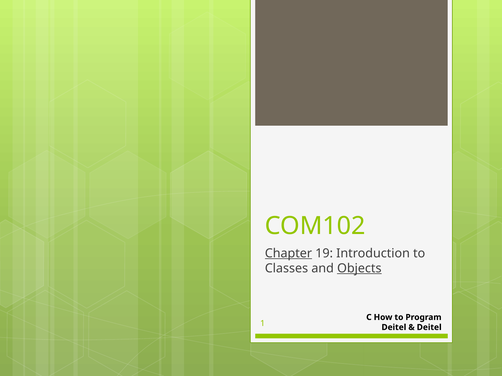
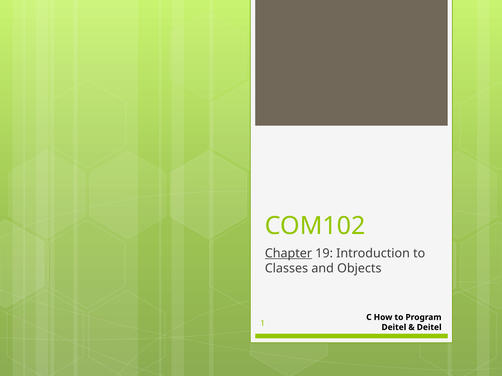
Objects underline: present -> none (359, 269)
